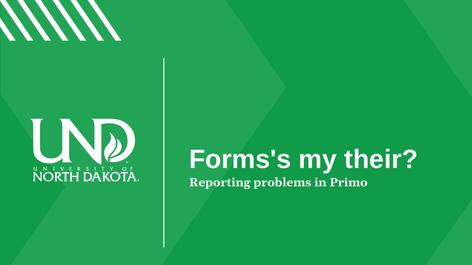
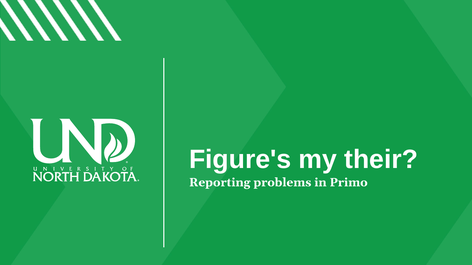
Forms's: Forms's -> Figure's (240, 160)
